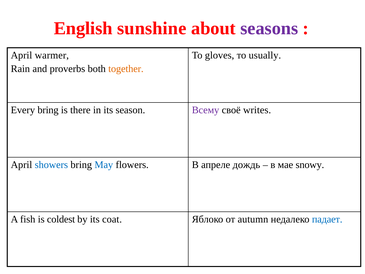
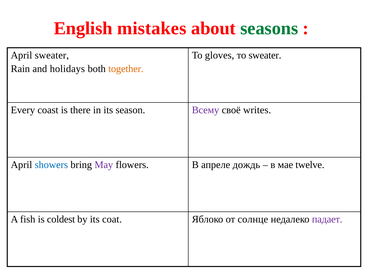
sunshine: sunshine -> mistakes (152, 28)
seasons colour: purple -> green (269, 28)
April warmer: warmer -> sweater (52, 55)
то usually: usually -> sweater (265, 55)
proverbs: proverbs -> holidays (67, 69)
Every bring: bring -> coast (48, 110)
May colour: blue -> purple (104, 165)
snowy: snowy -> twelve (310, 165)
autumn: autumn -> солнце (253, 219)
падает colour: blue -> purple (327, 219)
